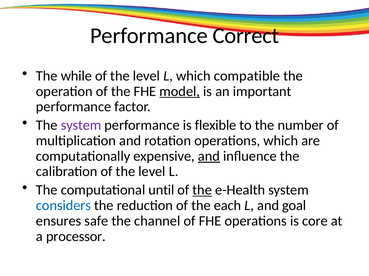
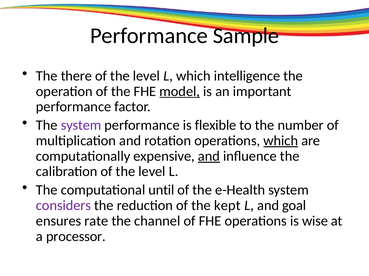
Correct: Correct -> Sample (246, 36)
while: while -> there (76, 76)
compatible: compatible -> intelligence (247, 76)
which underline: none -> present (281, 141)
the underline: present -> none (202, 190)
considers colour: blue -> purple (63, 206)
each: each -> kept (227, 206)
safe: safe -> rate (96, 221)
core: core -> wise (315, 221)
